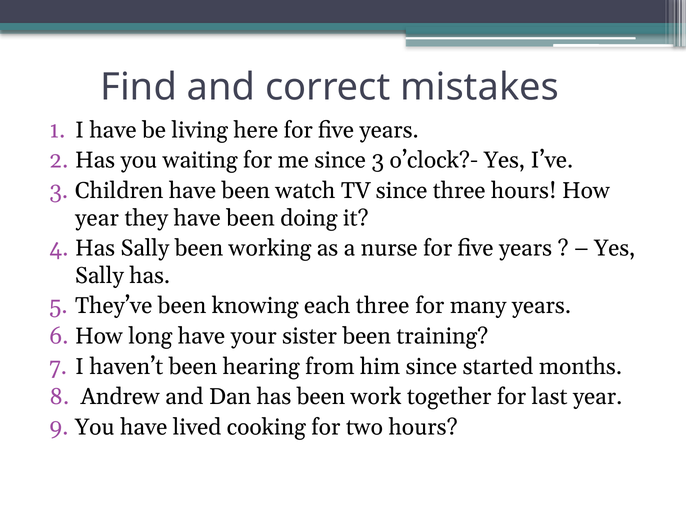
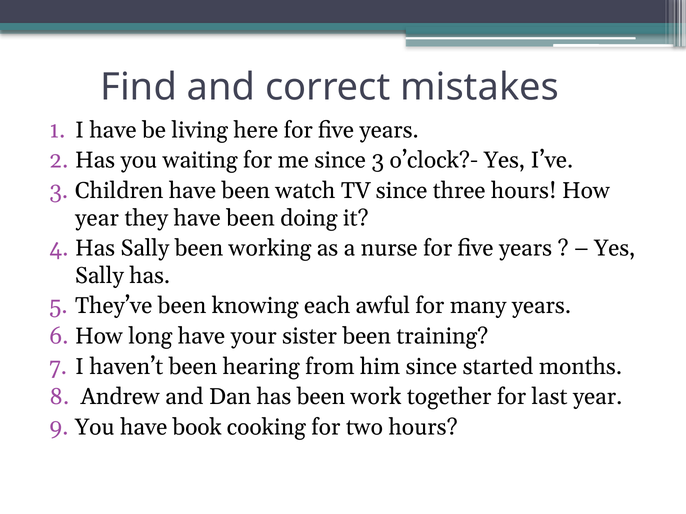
each three: three -> awful (383, 306)
lived: lived -> book (197, 427)
